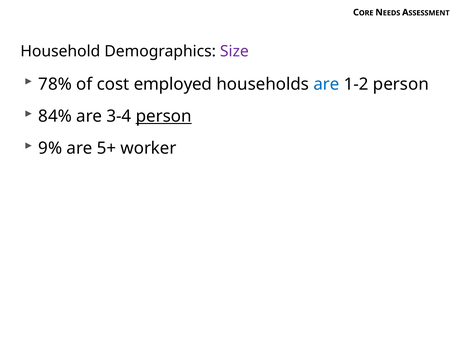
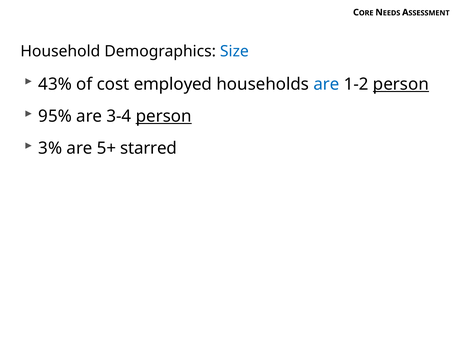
Size colour: purple -> blue (234, 51)
78%: 78% -> 43% (55, 84)
person underline: none -> present (401, 84)
84%: 84% -> 95% (55, 116)
9%: 9% -> 3% (50, 148)
worker: worker -> starred (149, 148)
